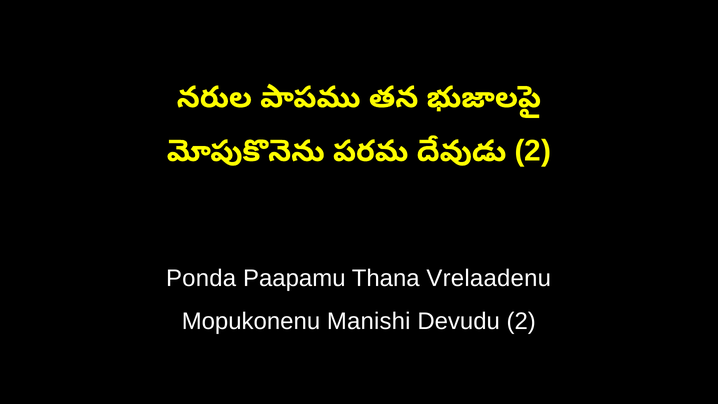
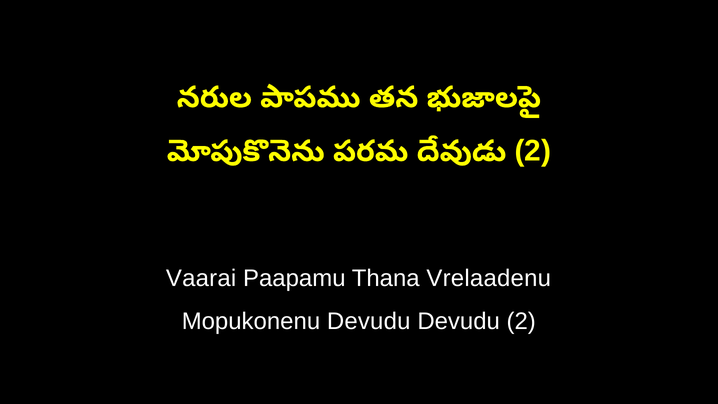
Ponda: Ponda -> Vaarai (201, 278)
Mopukonenu Manishi: Manishi -> Devudu (369, 321)
